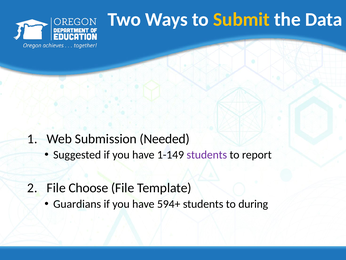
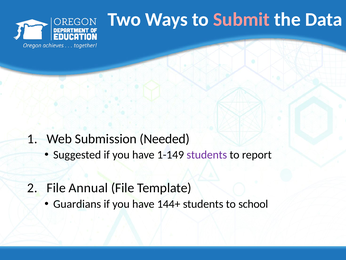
Submit colour: yellow -> pink (241, 19)
Choose: Choose -> Annual (88, 188)
594+: 594+ -> 144+ (169, 204)
during: during -> school (253, 204)
